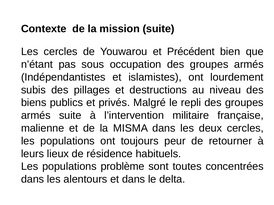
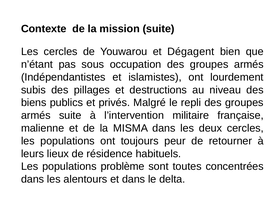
Précédent: Précédent -> Dégagent (191, 52)
